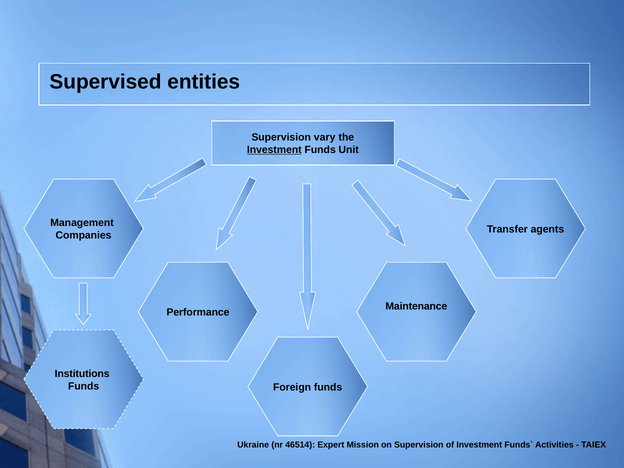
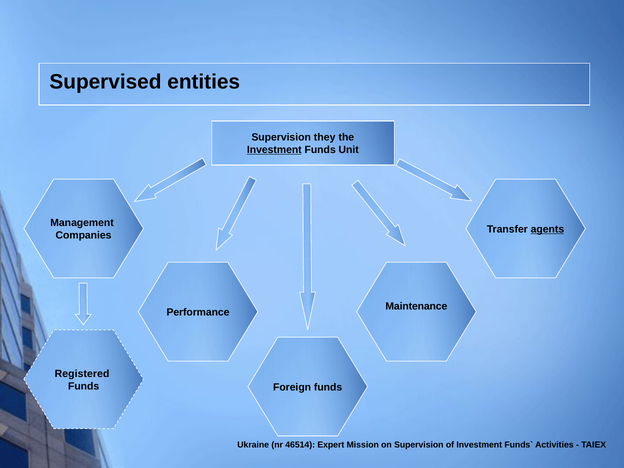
vary: vary -> they (325, 137)
agents underline: none -> present (547, 229)
Institutions: Institutions -> Registered (82, 374)
